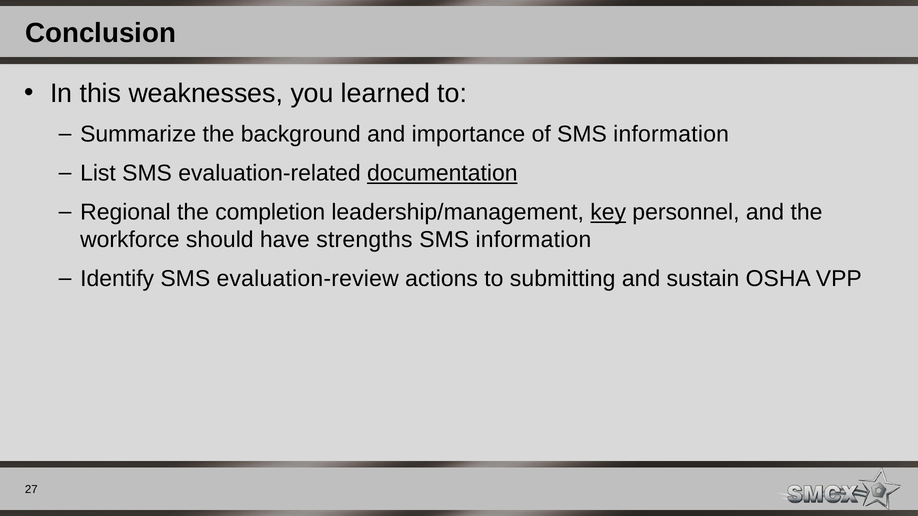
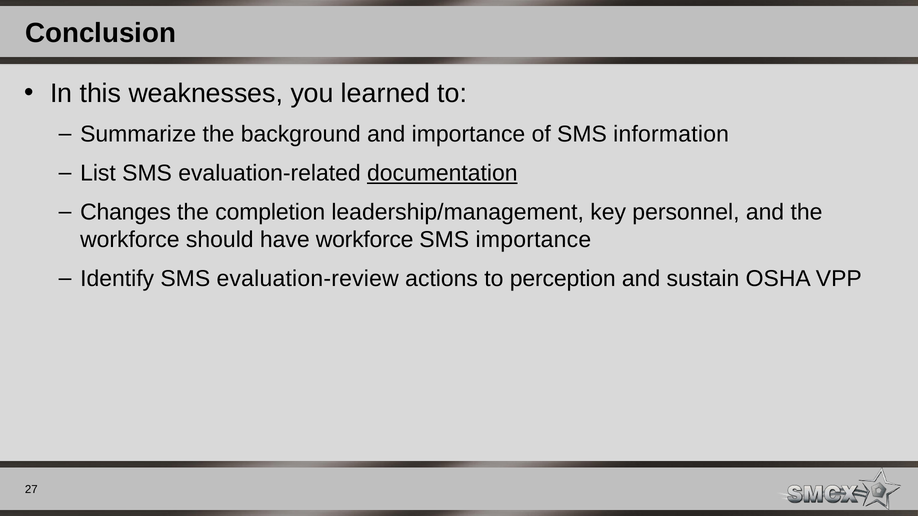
Regional: Regional -> Changes (126, 212)
key underline: present -> none (608, 212)
have strengths: strengths -> workforce (365, 240)
information: information -> importance (533, 240)
submitting: submitting -> perception (563, 279)
